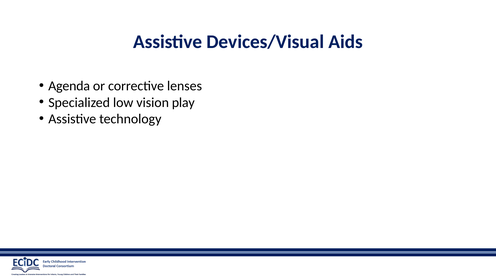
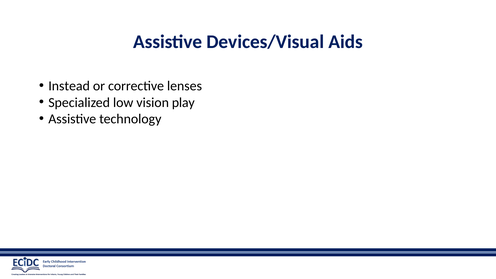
Agenda: Agenda -> Instead (69, 86)
